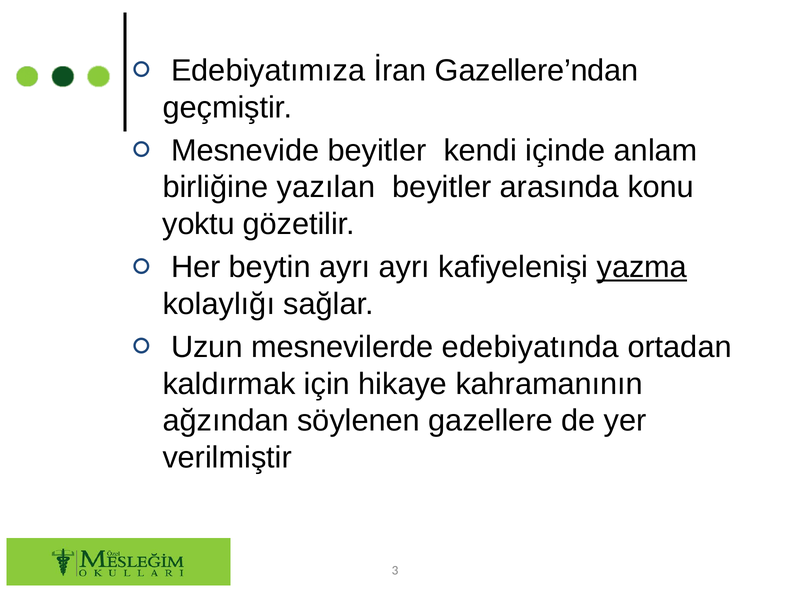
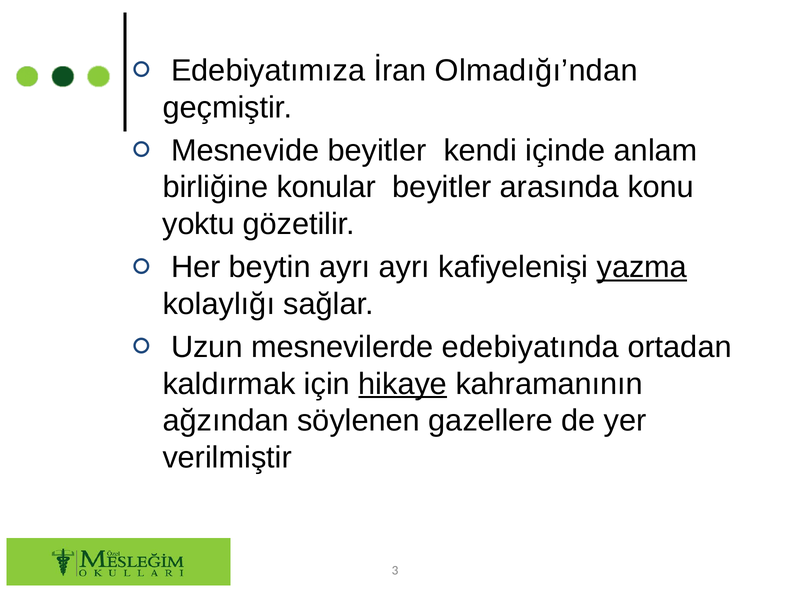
Gazellere’ndan: Gazellere’ndan -> Olmadığı’ndan (536, 71)
yazılan: yazılan -> konular (326, 187)
hikaye underline: none -> present (403, 384)
